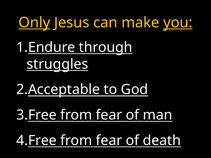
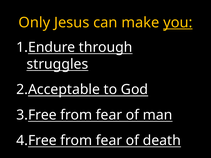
Only underline: present -> none (34, 23)
